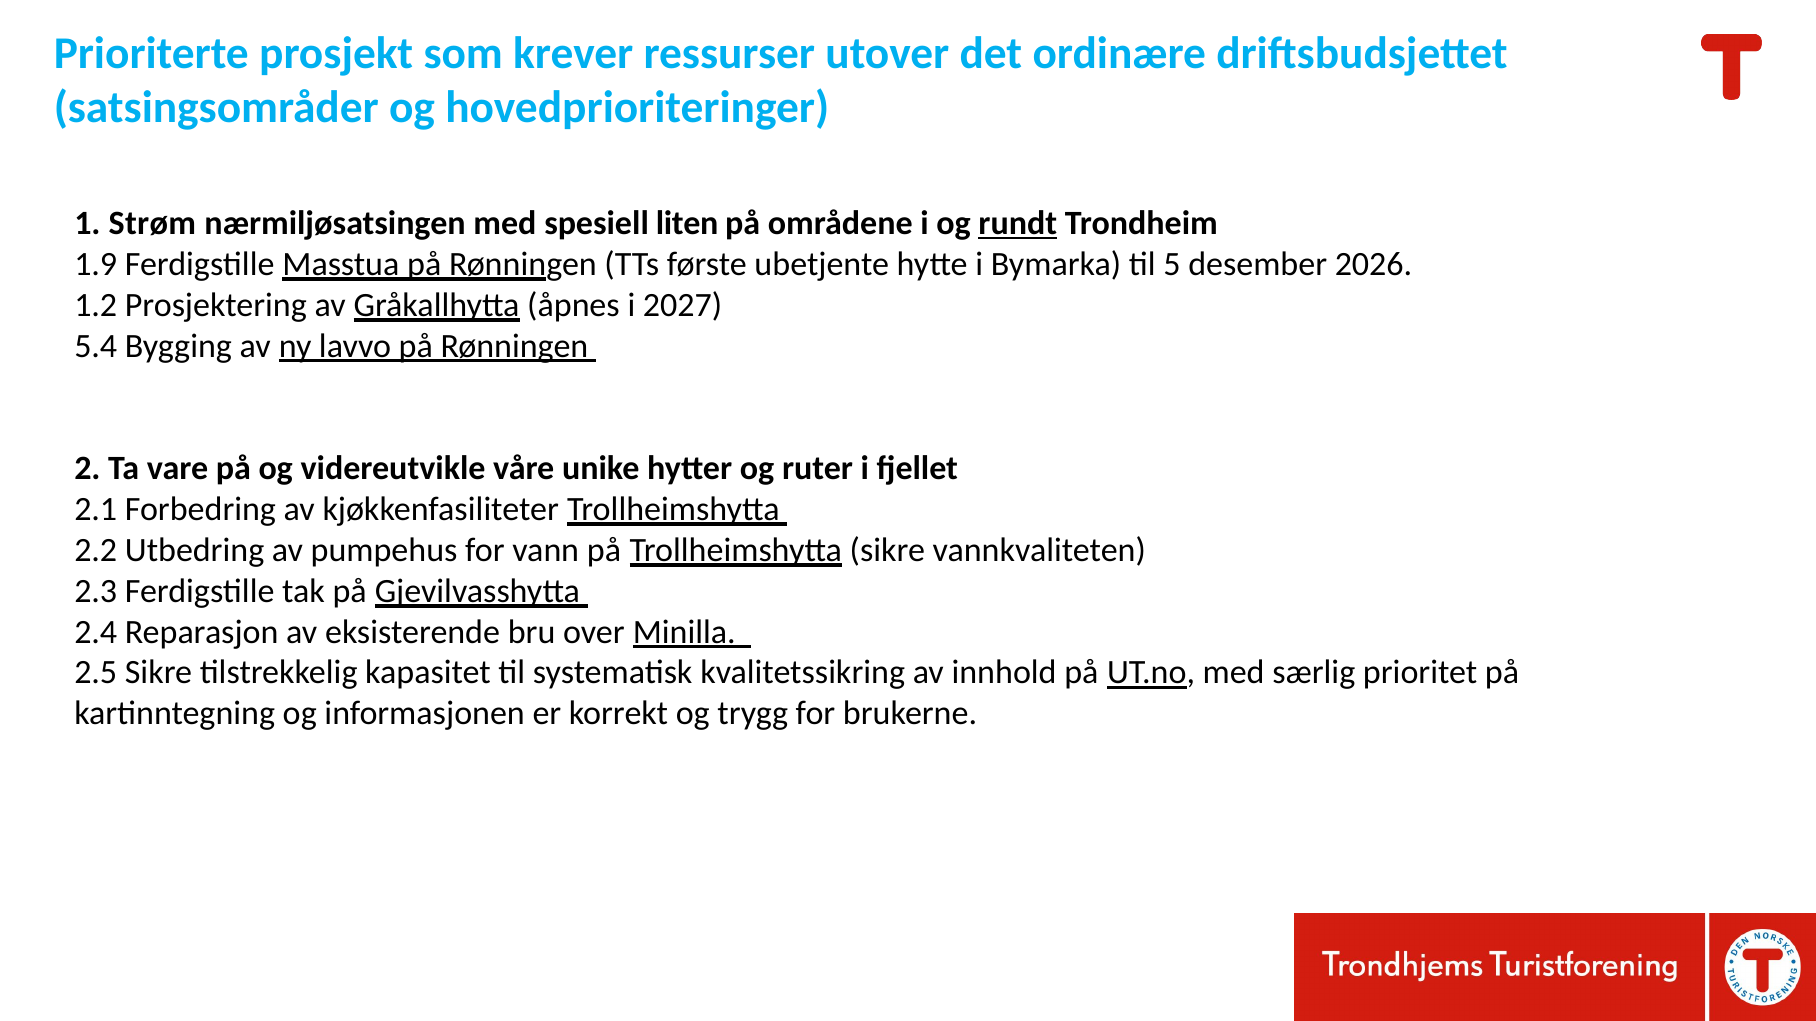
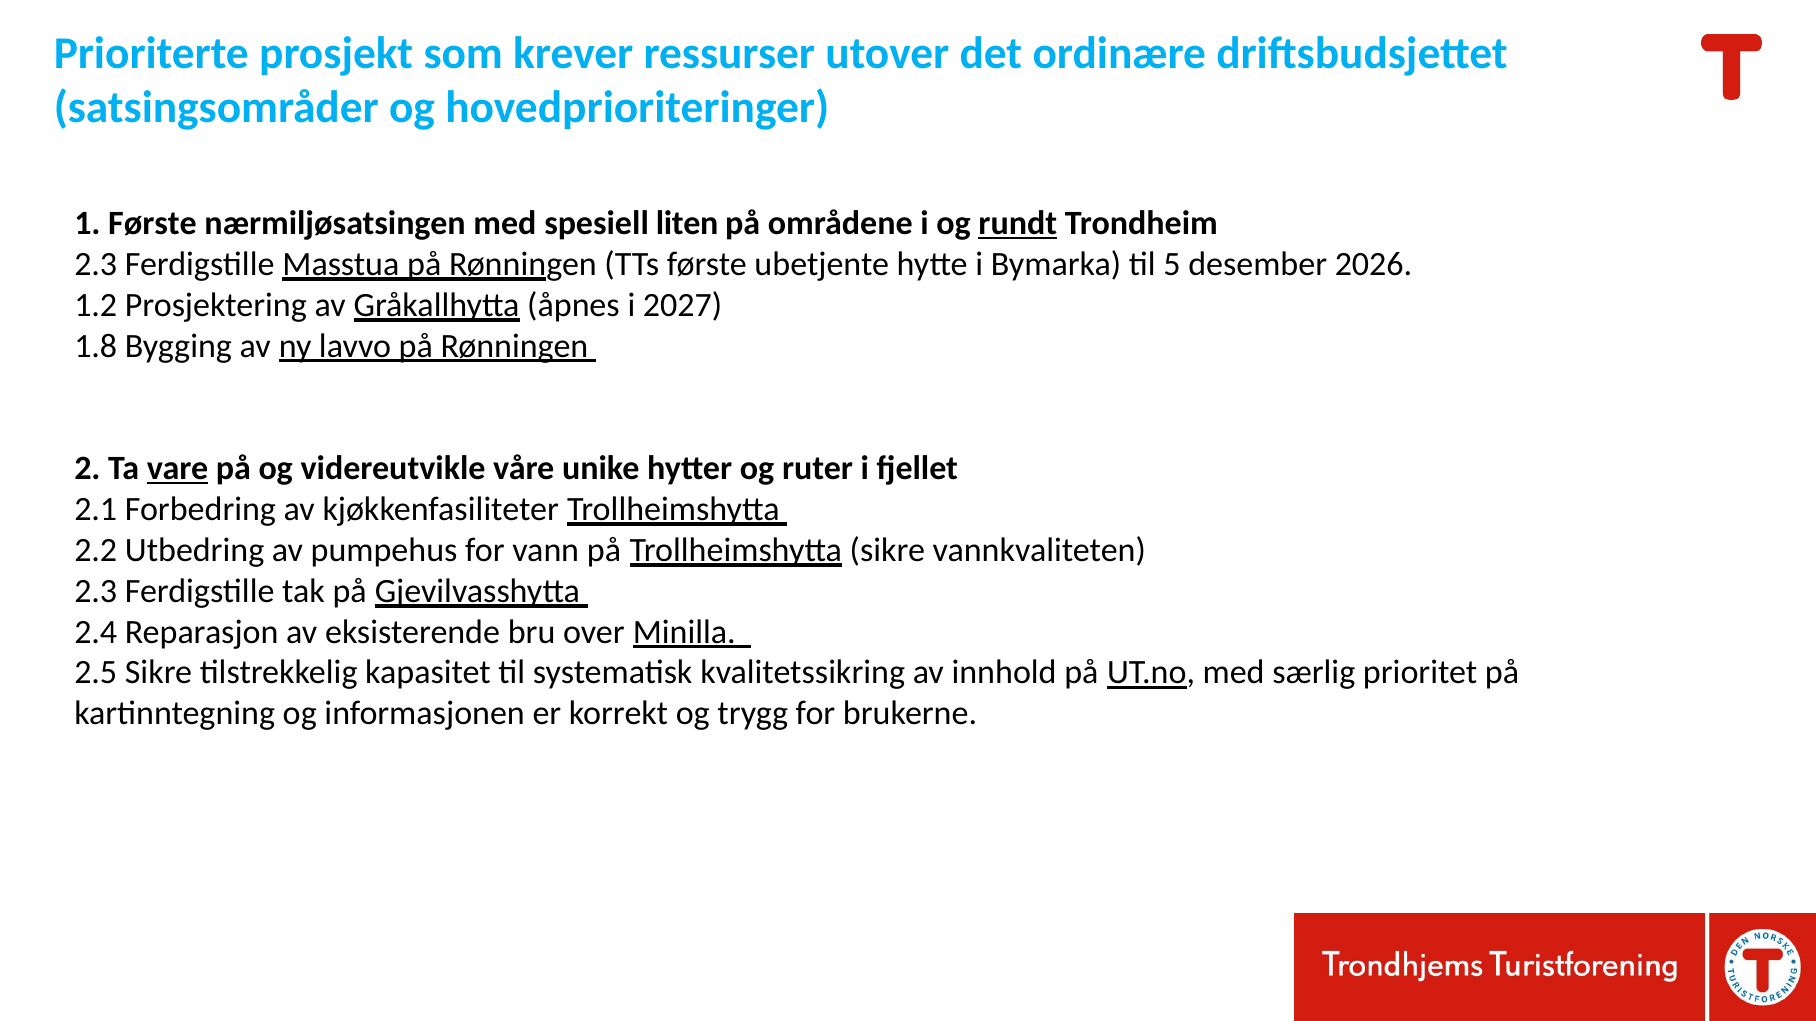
1 Strøm: Strøm -> Første (153, 224)
1.9: 1.9 -> 2.3 (96, 264)
5.4: 5.4 -> 1.8 (96, 346)
vare underline: none -> present (178, 469)
